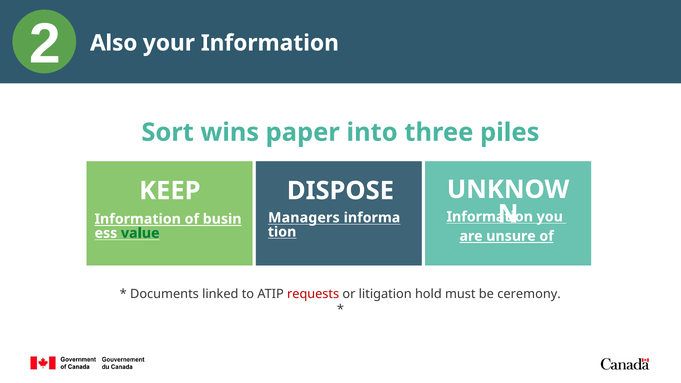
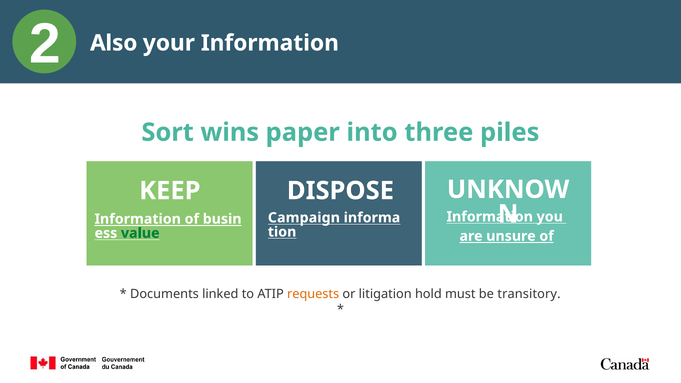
Managers: Managers -> Campaign (304, 218)
requests colour: red -> orange (313, 294)
ceremony: ceremony -> transitory (529, 294)
